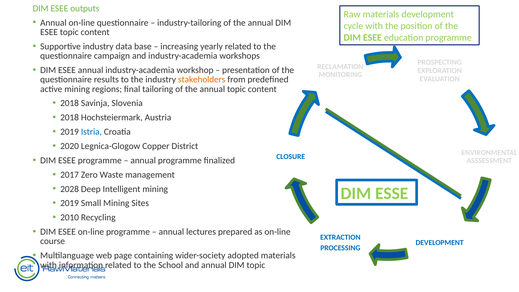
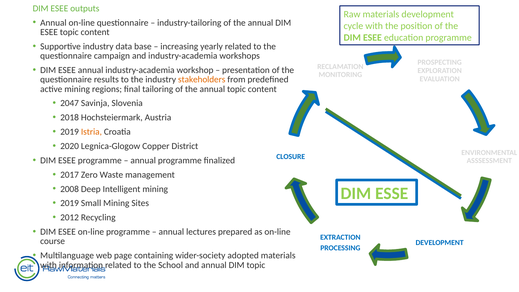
2018: 2018 -> 2047 (70, 103)
Istria colour: blue -> orange (91, 132)
2028: 2028 -> 2008 (70, 189)
2010: 2010 -> 2012 (70, 218)
